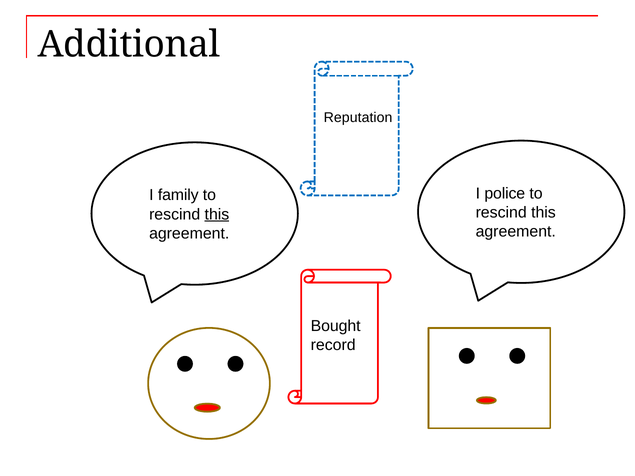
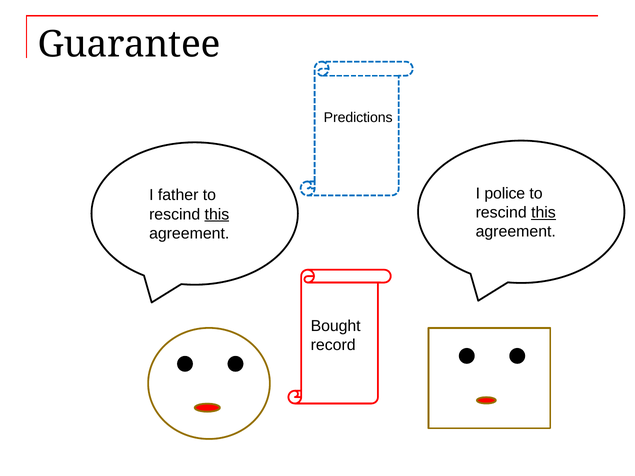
Additional: Additional -> Guarantee (129, 45)
Reputation: Reputation -> Predictions (358, 118)
family: family -> father (178, 195)
this underline: none -> present (543, 213)
